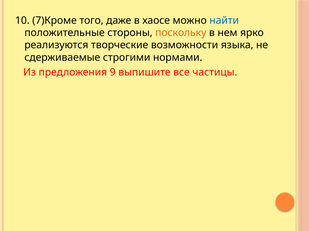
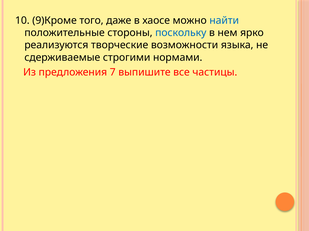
7)Кроме: 7)Кроме -> 9)Кроме (55, 20)
поскольку colour: orange -> blue (181, 33)
9: 9 -> 7 (113, 73)
